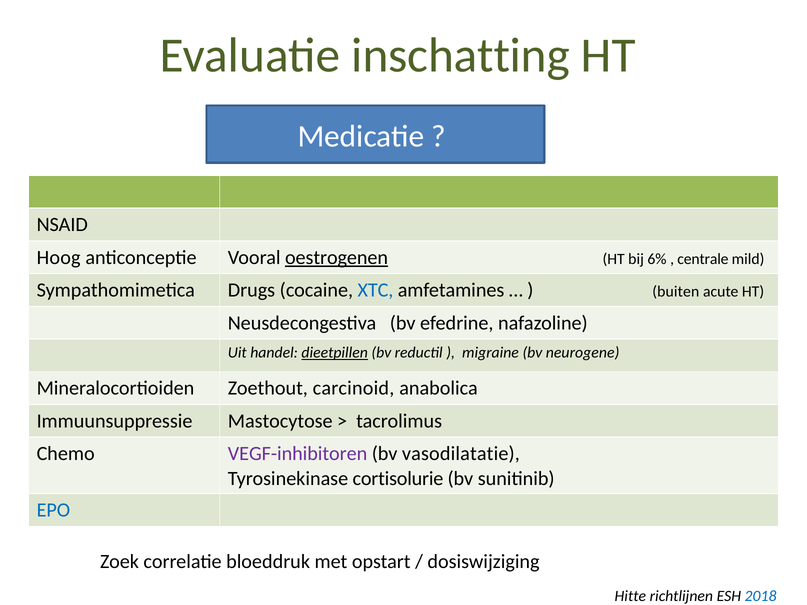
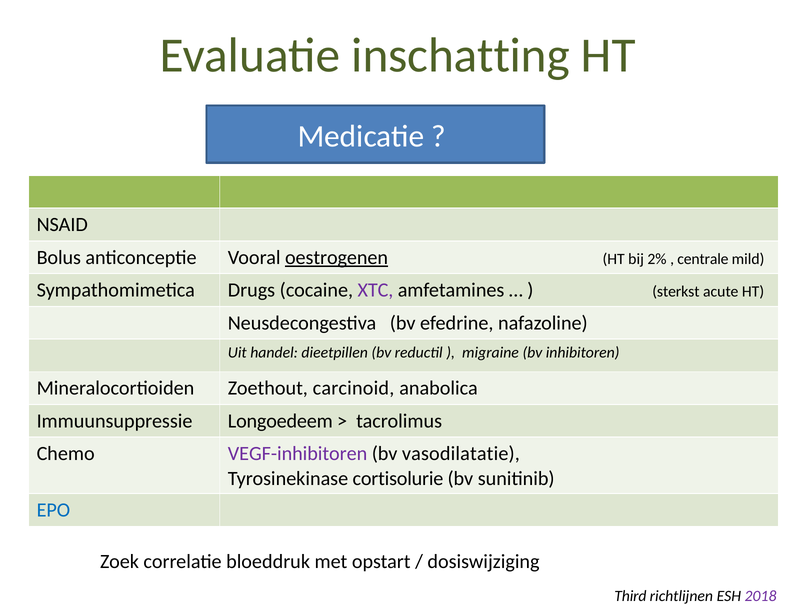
Hoog: Hoog -> Bolus (59, 258)
6%: 6% -> 2% (657, 259)
XTC colour: blue -> purple (375, 290)
buiten: buiten -> sterkst (676, 292)
dieetpillen underline: present -> none (335, 353)
neurogene: neurogene -> inhibitoren (583, 353)
Mastocytose: Mastocytose -> Longoedeem (280, 421)
Hitte: Hitte -> Third (630, 596)
2018 colour: blue -> purple (761, 596)
